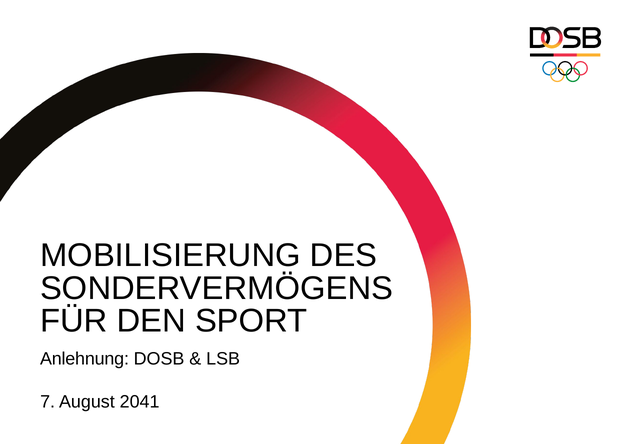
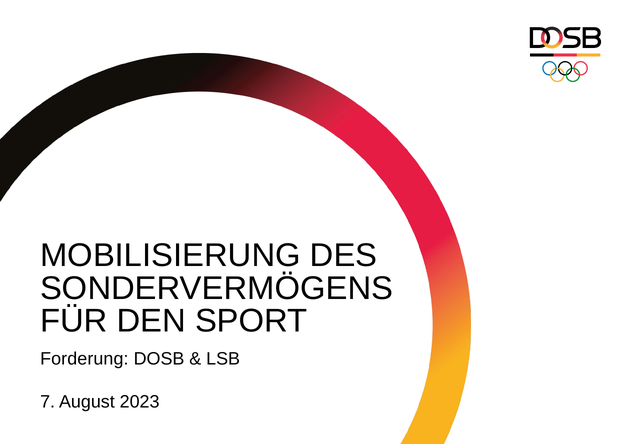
Anlehnung: Anlehnung -> Forderung (84, 359)
2041: 2041 -> 2023 (140, 402)
